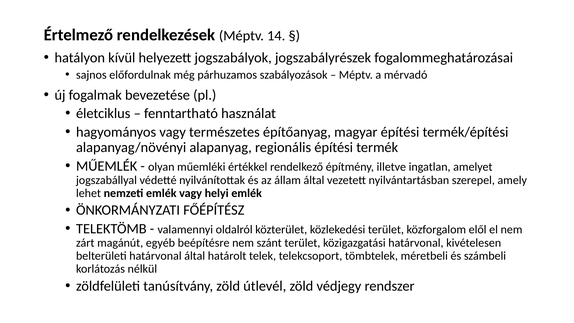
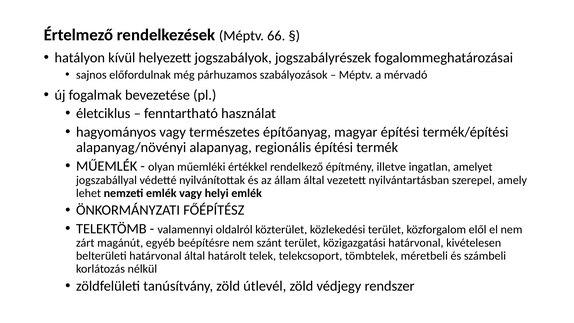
14: 14 -> 66 (276, 36)
